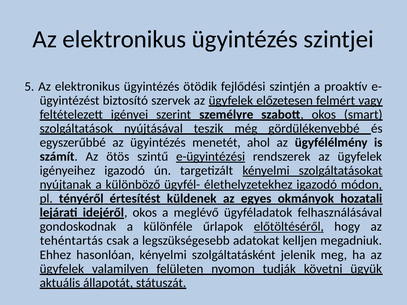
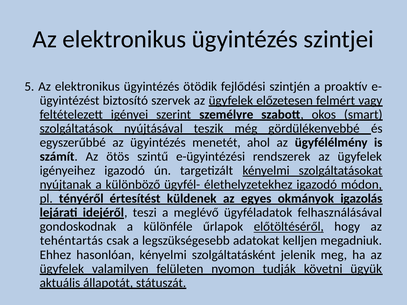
e-ügyintézési underline: present -> none (211, 157)
hozatali: hozatali -> igazolás (361, 199)
idejéről okos: okos -> teszi (145, 213)
